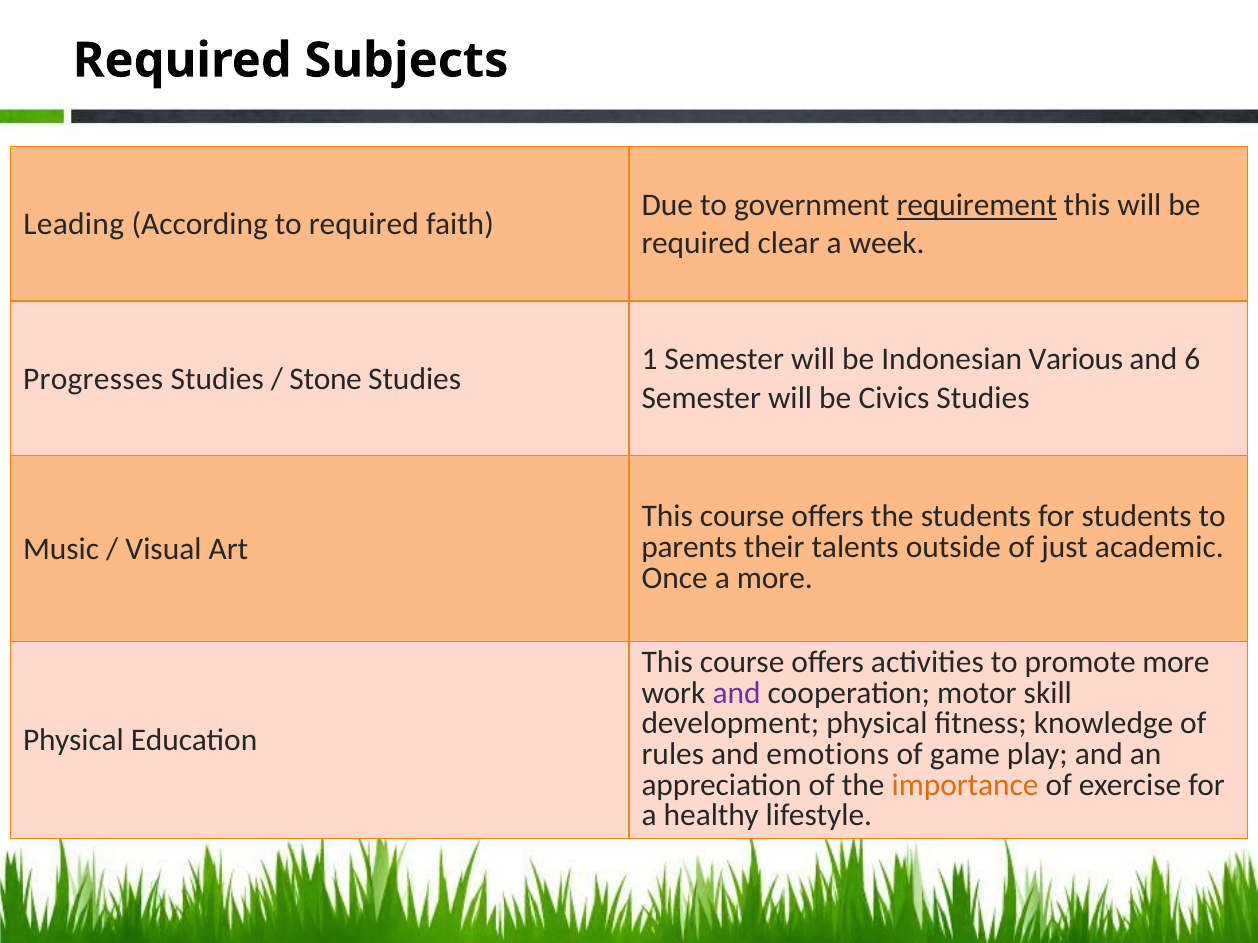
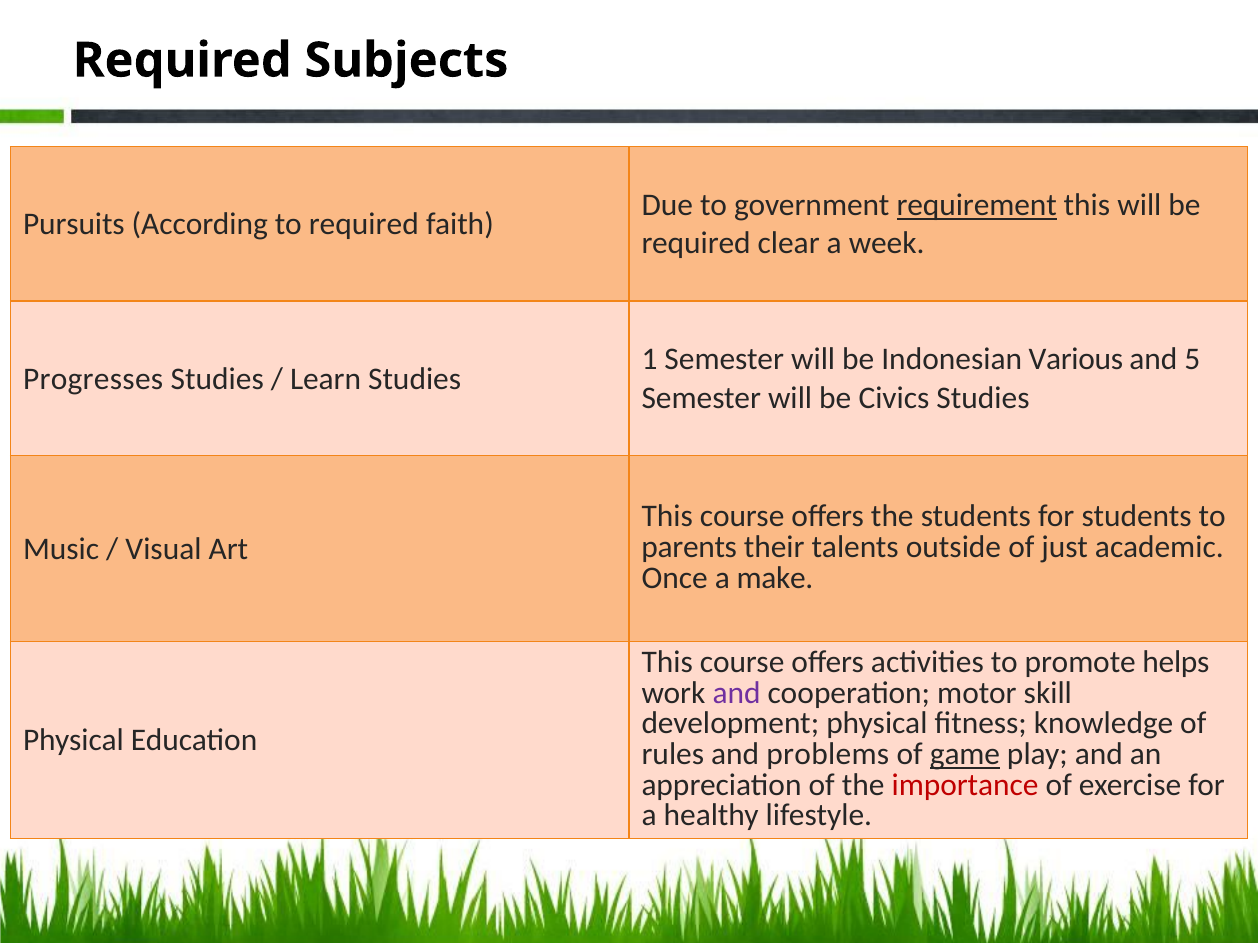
Leading: Leading -> Pursuits (74, 224)
6: 6 -> 5 (1192, 360)
Stone: Stone -> Learn (326, 379)
a more: more -> make (775, 578)
promote more: more -> helps (1176, 662)
emotions: emotions -> problems (828, 754)
game underline: none -> present (965, 754)
importance colour: orange -> red (965, 785)
